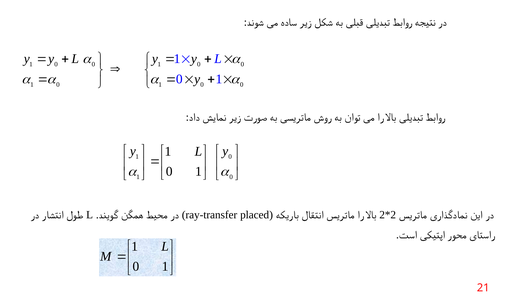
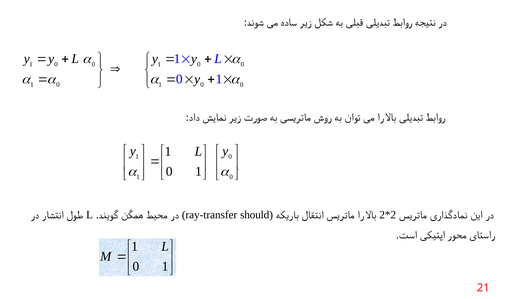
placed: placed -> should (255, 215)
